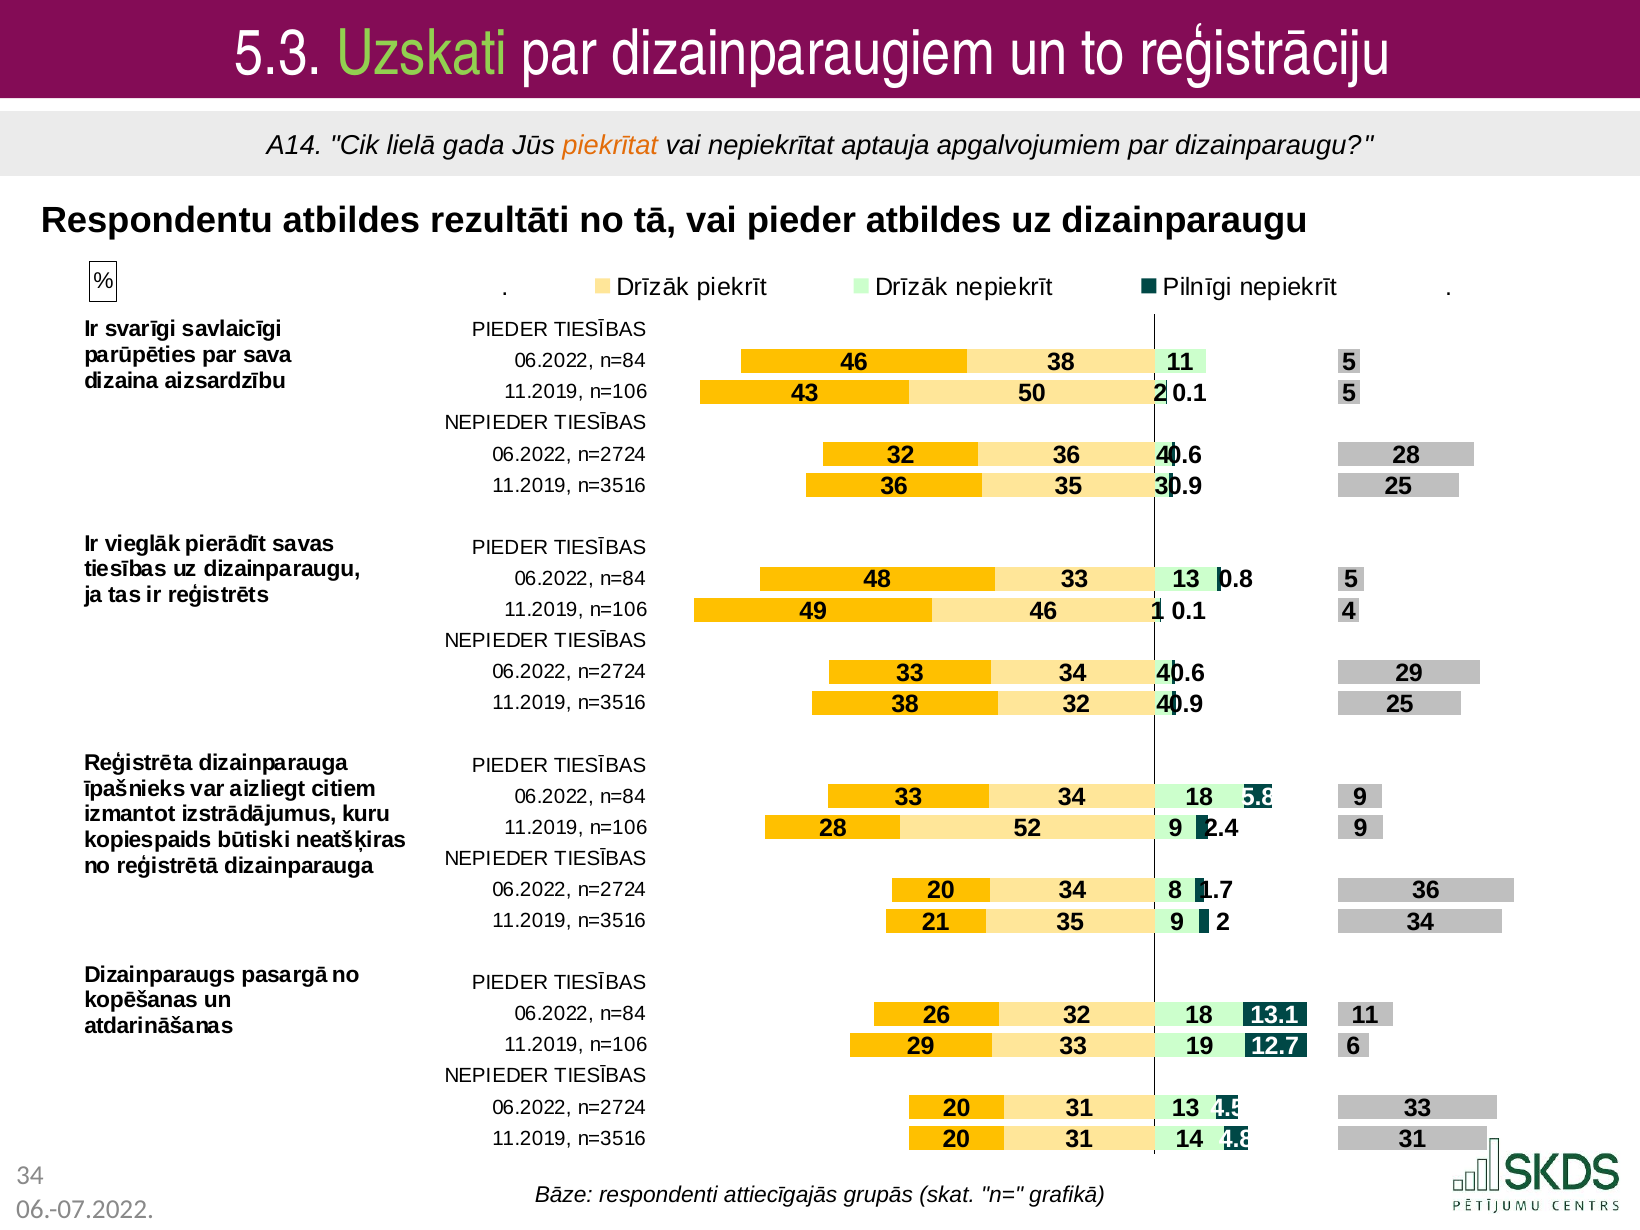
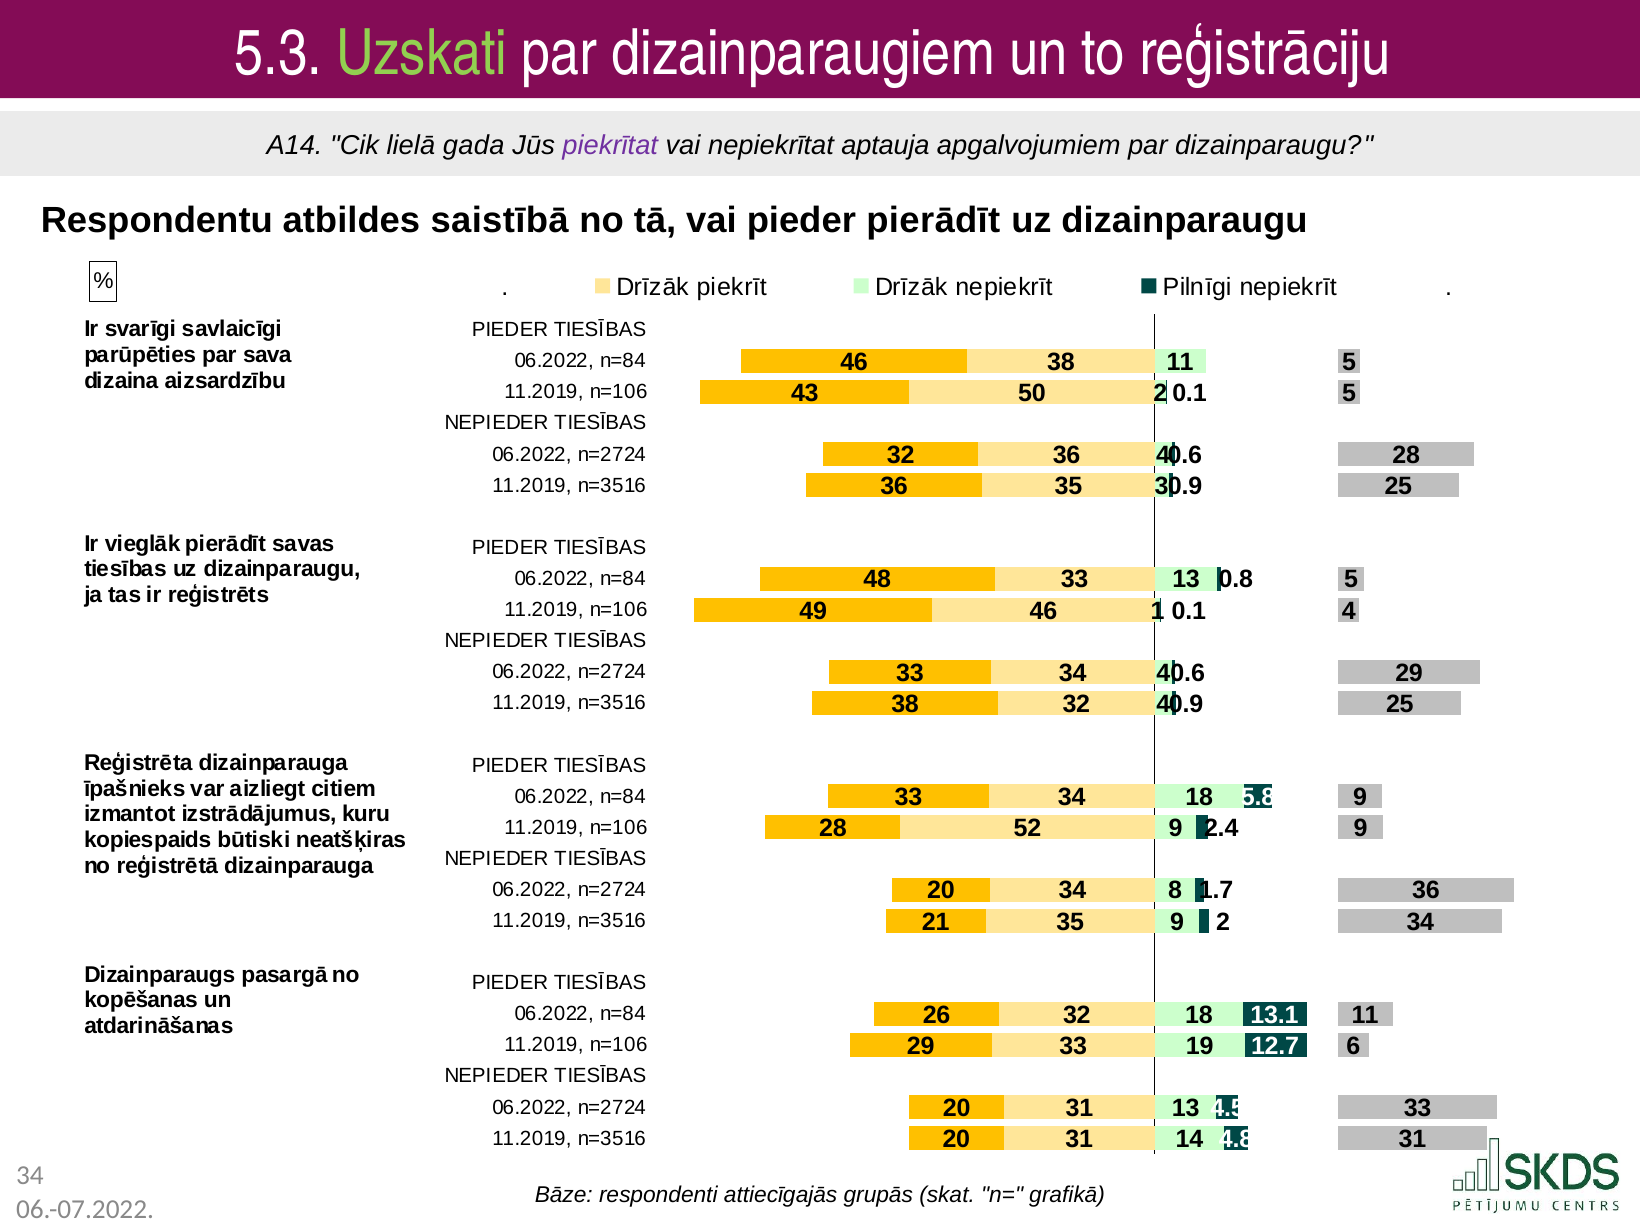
piekrītat colour: orange -> purple (610, 145)
rezultāti: rezultāti -> saistībā (500, 220)
pieder atbildes: atbildes -> pierādīt (933, 220)
